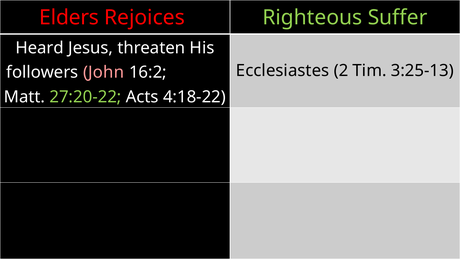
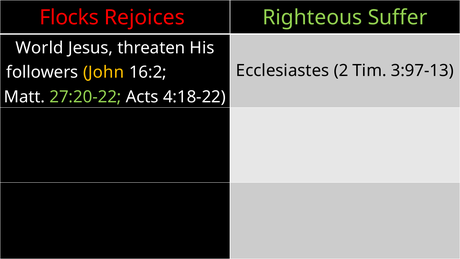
Elders: Elders -> Flocks (69, 18)
Heard: Heard -> World (40, 48)
3:25-13: 3:25-13 -> 3:97-13 (422, 71)
John colour: pink -> yellow (104, 72)
